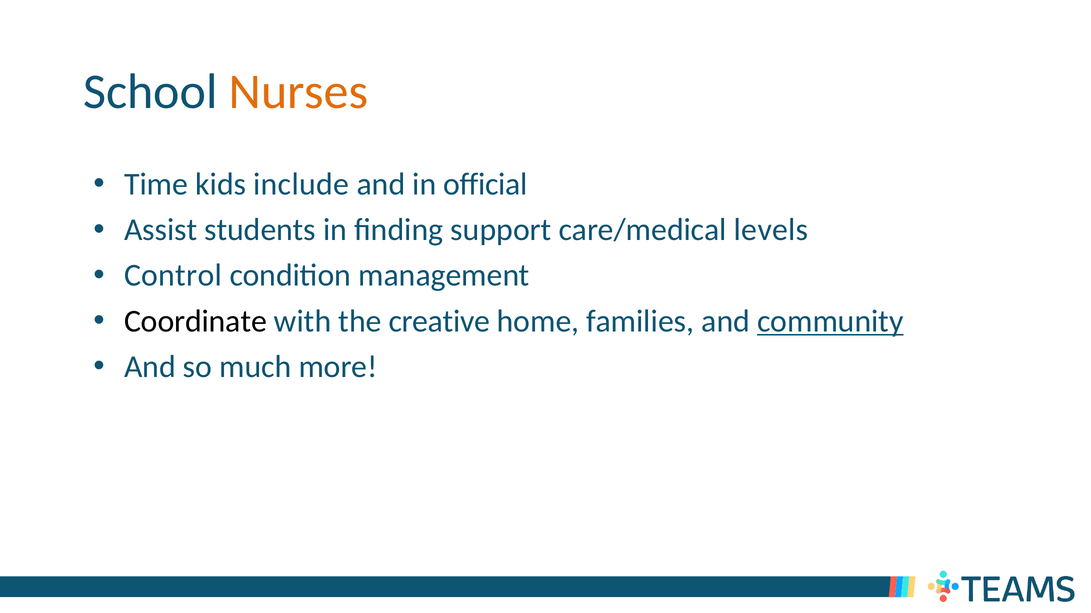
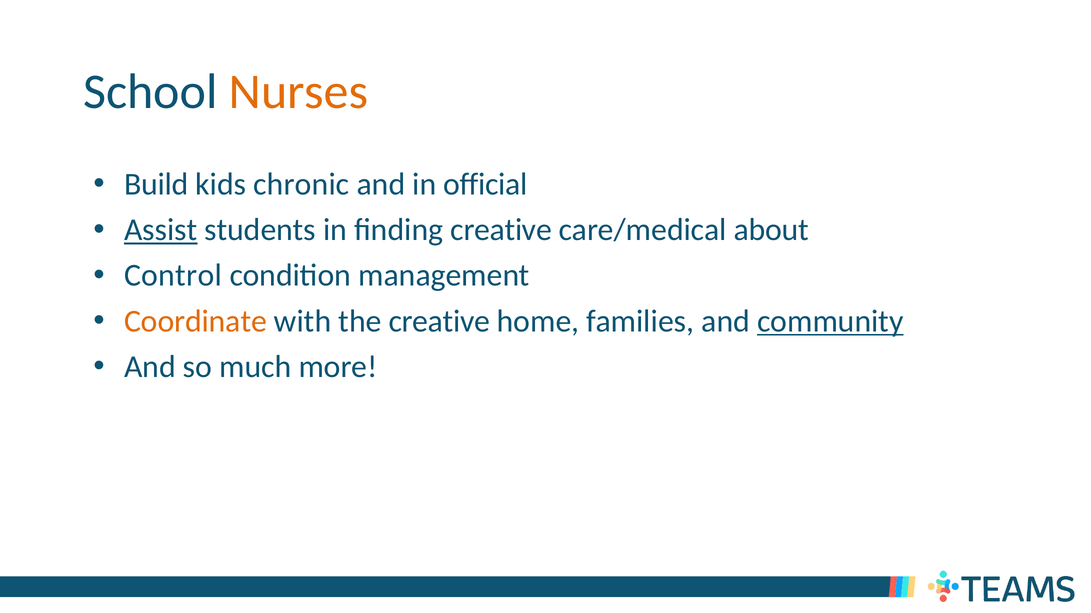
Time: Time -> Build (156, 184)
include: include -> chronic (301, 184)
Assist underline: none -> present (161, 230)
finding support: support -> creative (501, 230)
levels: levels -> about (771, 230)
Coordinate colour: black -> orange (196, 321)
